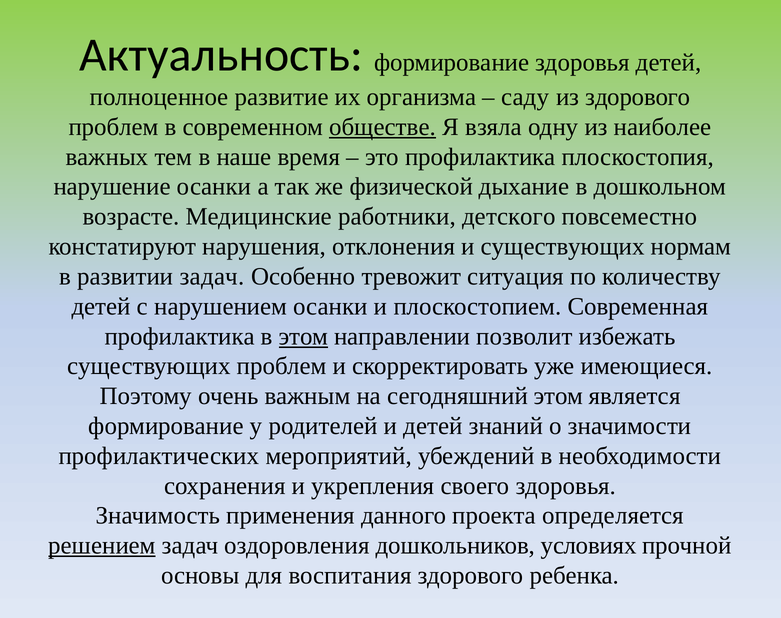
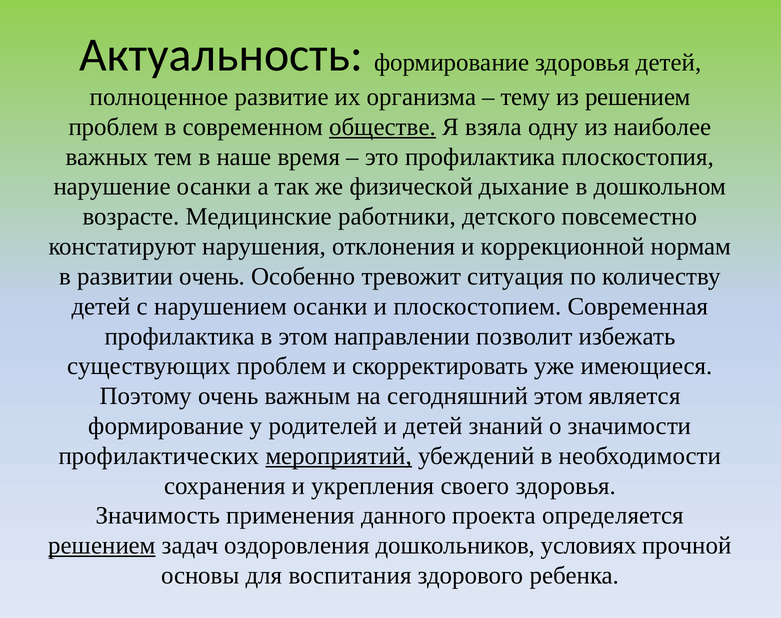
саду: саду -> тему (526, 97)
из здорового: здорового -> решением (638, 97)
и существующих: существующих -> коррекционной (563, 247)
развитии задач: задач -> очень (212, 277)
этом underline: present -> none (303, 336)
мероприятий underline: none -> present (339, 456)
